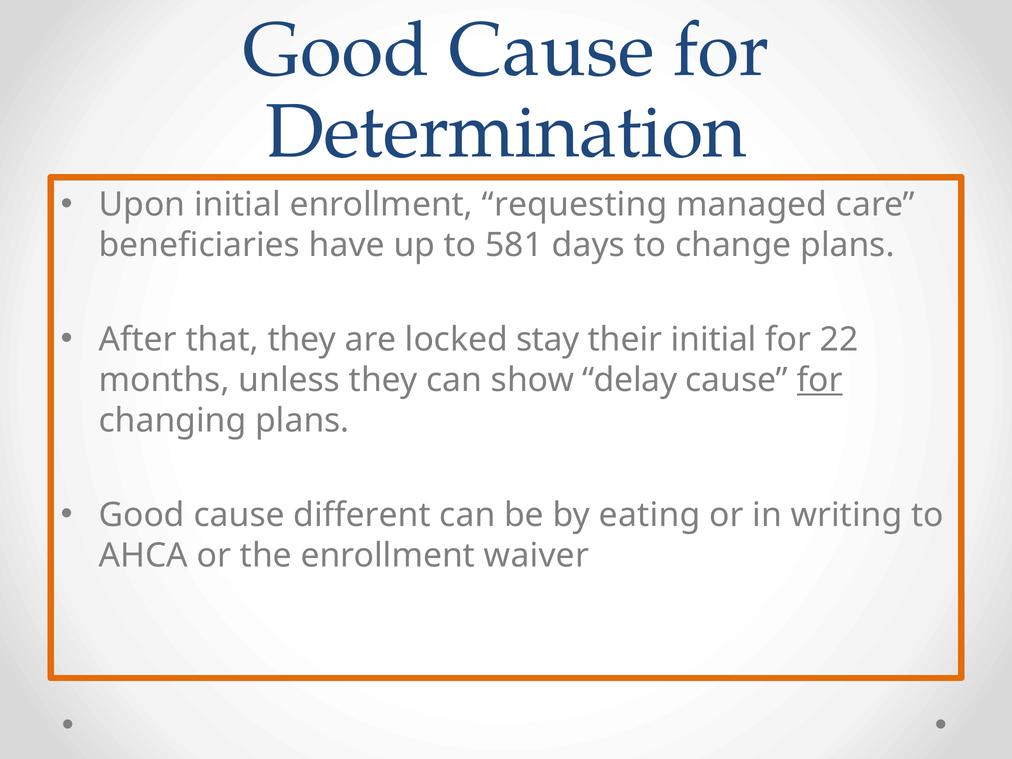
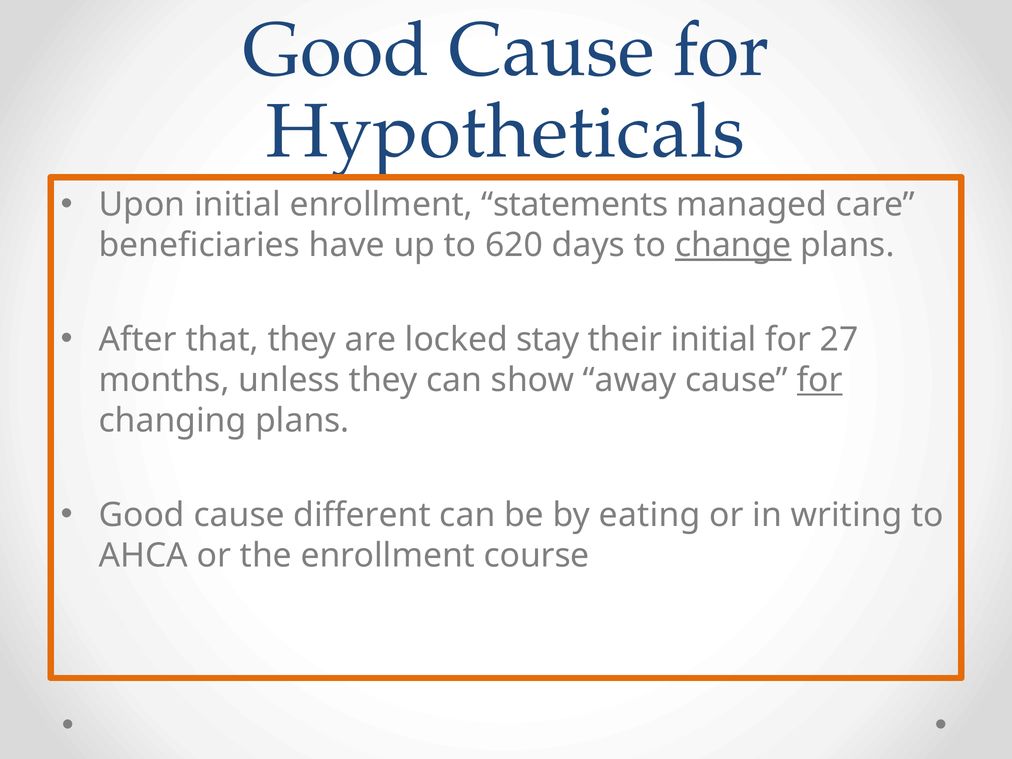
Determination: Determination -> Hypotheticals (506, 132)
requesting: requesting -> statements (575, 205)
581: 581 -> 620 (514, 245)
change underline: none -> present (733, 245)
22: 22 -> 27 (839, 340)
delay: delay -> away (630, 380)
waiver: waiver -> course (537, 556)
